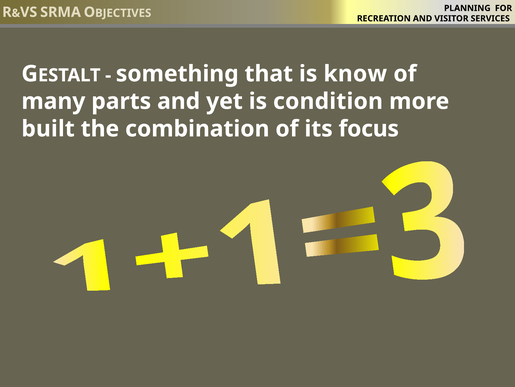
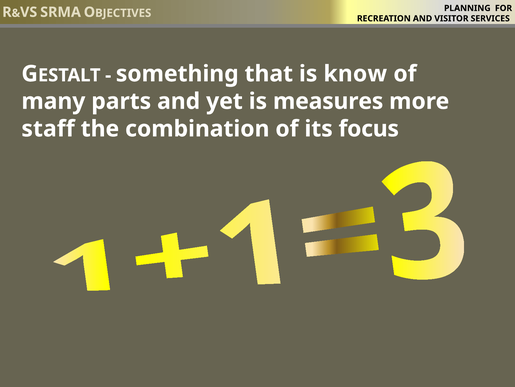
condition: condition -> measures (328, 101)
built: built -> staff (48, 129)
